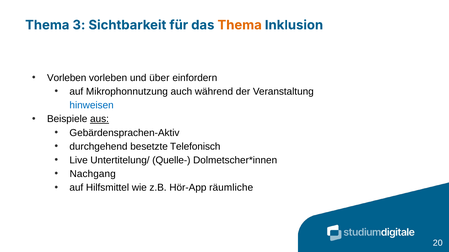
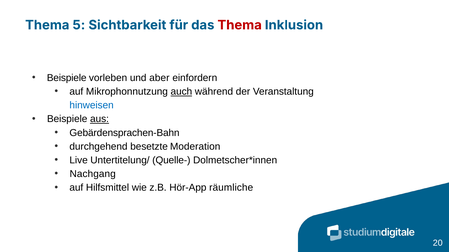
3: 3 -> 5 (79, 25)
Thema colour: orange -> red (240, 25)
Vorleben: Vorleben -> Beispiele (67, 78)
über: über -> aber (159, 78)
auch underline: none -> present (181, 92)
Gebärdensprachen-Aktiv: Gebärdensprachen-Aktiv -> Gebärdensprachen-Bahn (125, 133)
Telefonisch: Telefonisch -> Moderation (195, 147)
